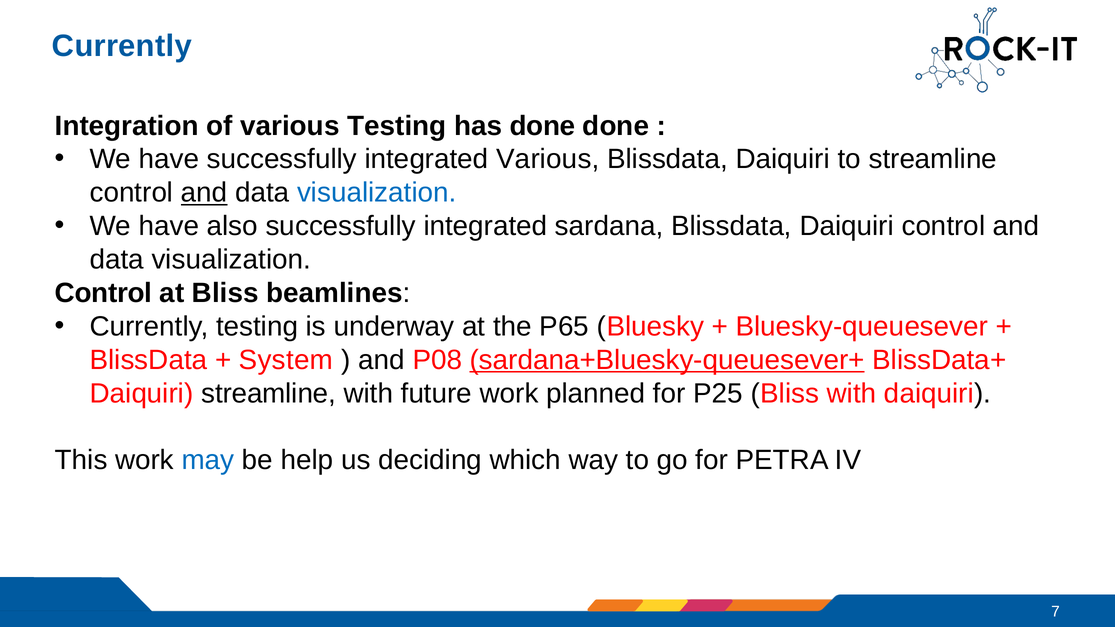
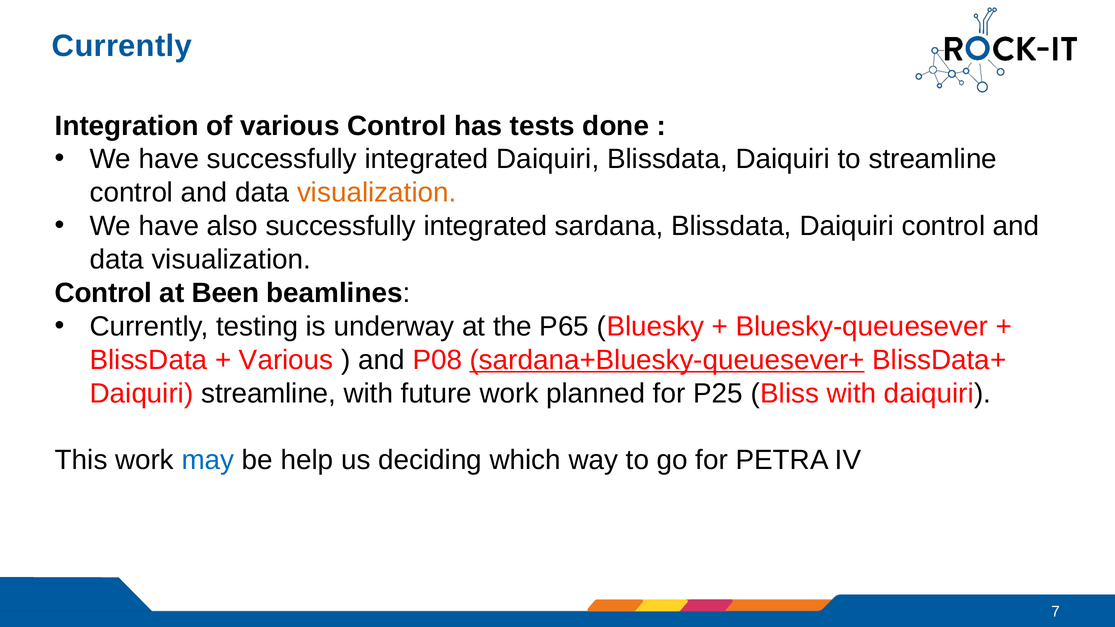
various Testing: Testing -> Control (397, 126)
has done: done -> tests (542, 126)
integrated Various: Various -> Daiquiri (548, 159)
and underline: present -> none (204, 193)
visualization colour: blue -> orange (377, 193)
at Bliss: Bliss -> Been (225, 293)
System: System -> Various (286, 360)
